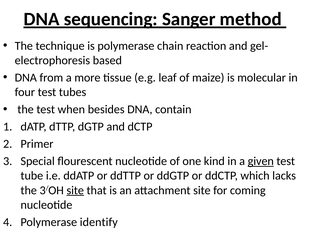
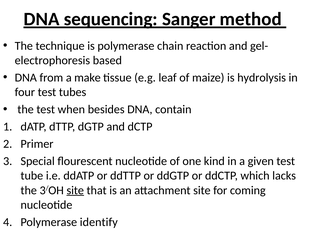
more: more -> make (87, 77)
molecular: molecular -> hydrolysis (262, 77)
given underline: present -> none (261, 161)
